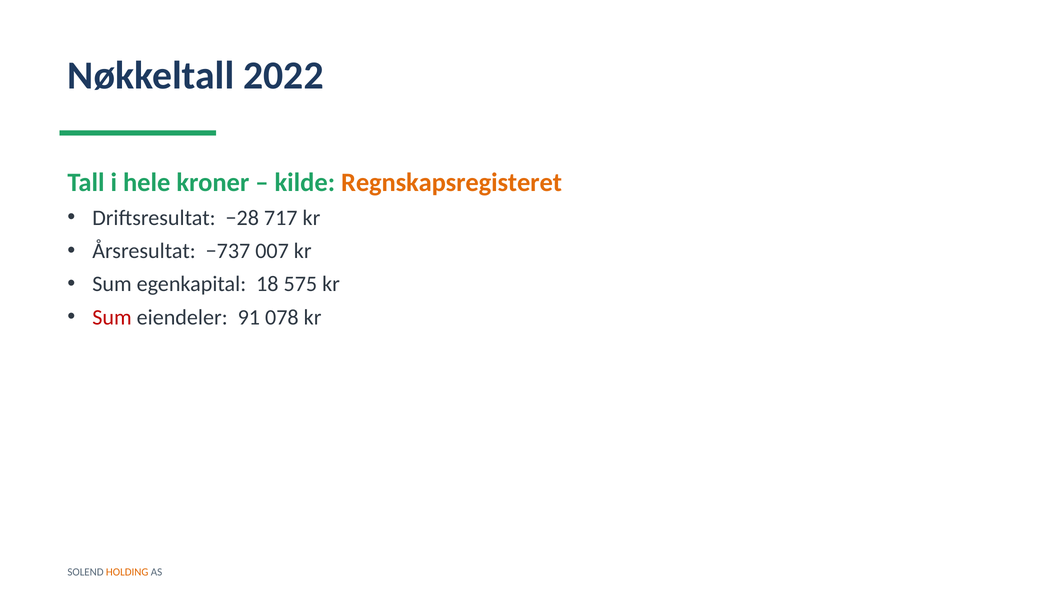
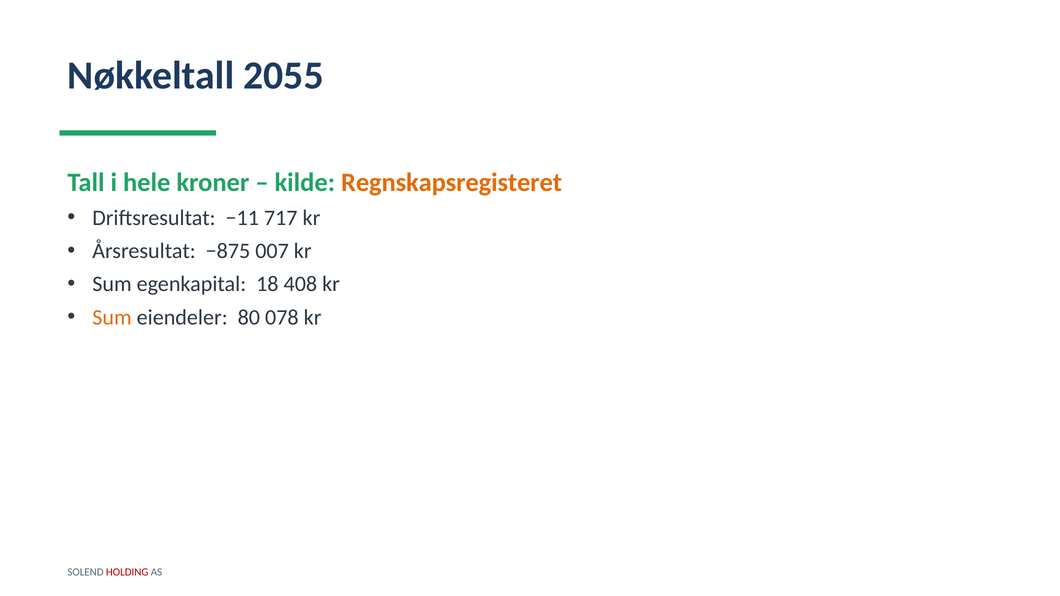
2022: 2022 -> 2055 (283, 76)
−28: −28 -> −11 (242, 218)
−737: −737 -> −875 (228, 251)
575: 575 -> 408 (300, 284)
Sum colour: red -> orange (112, 317)
91: 91 -> 80 (249, 317)
HOLDING colour: orange -> red (127, 572)
